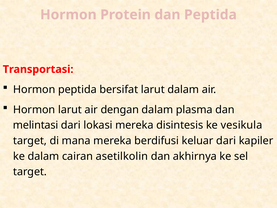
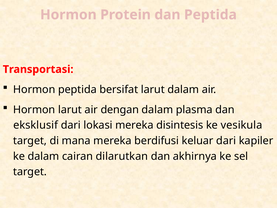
melintasi: melintasi -> eksklusif (36, 125)
asetilkolin: asetilkolin -> dilarutkan (122, 156)
